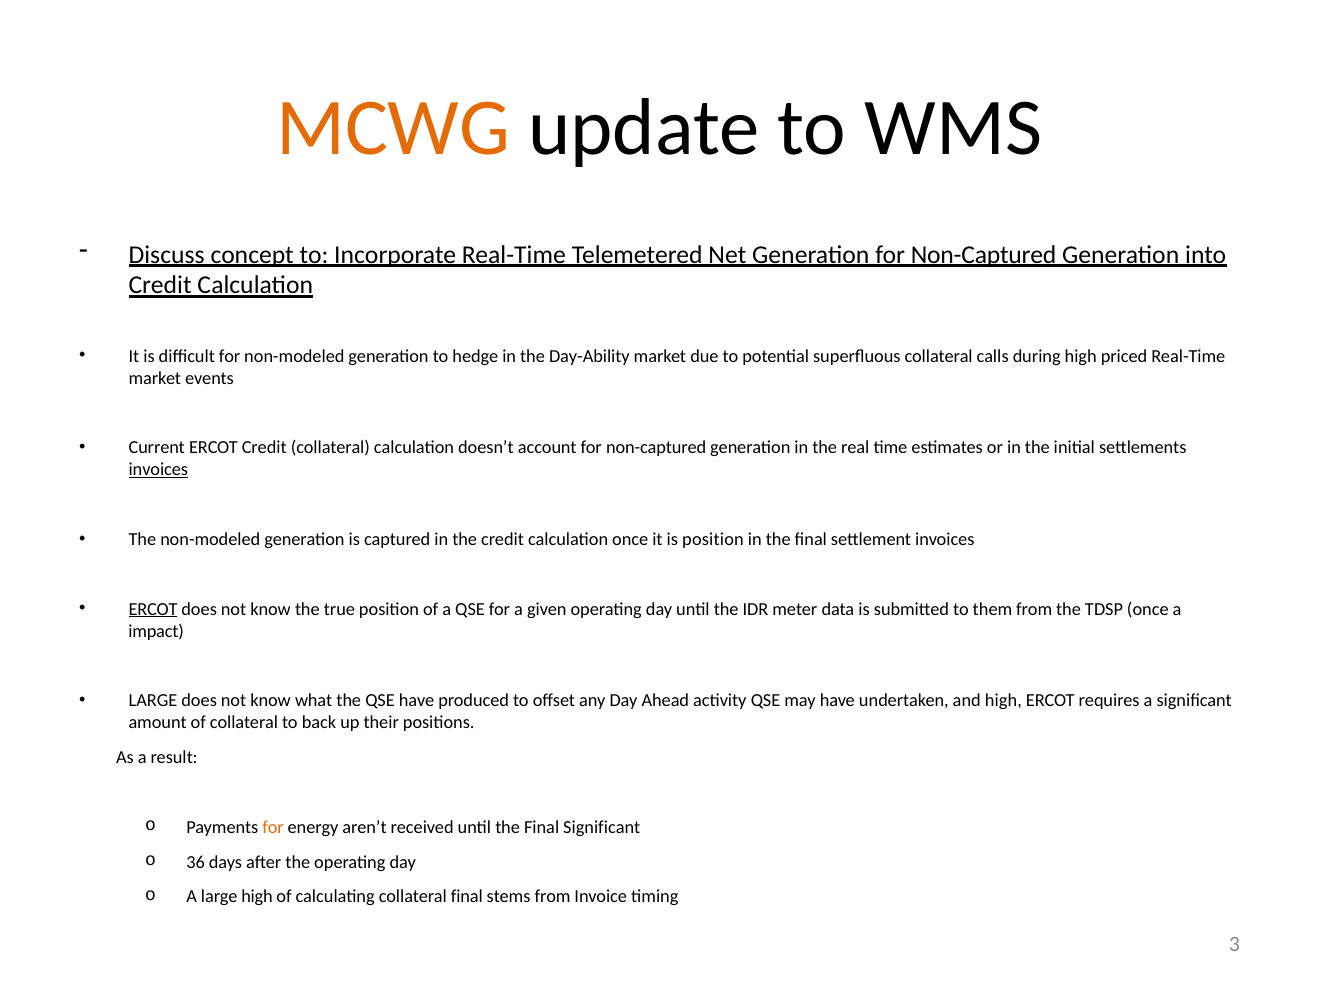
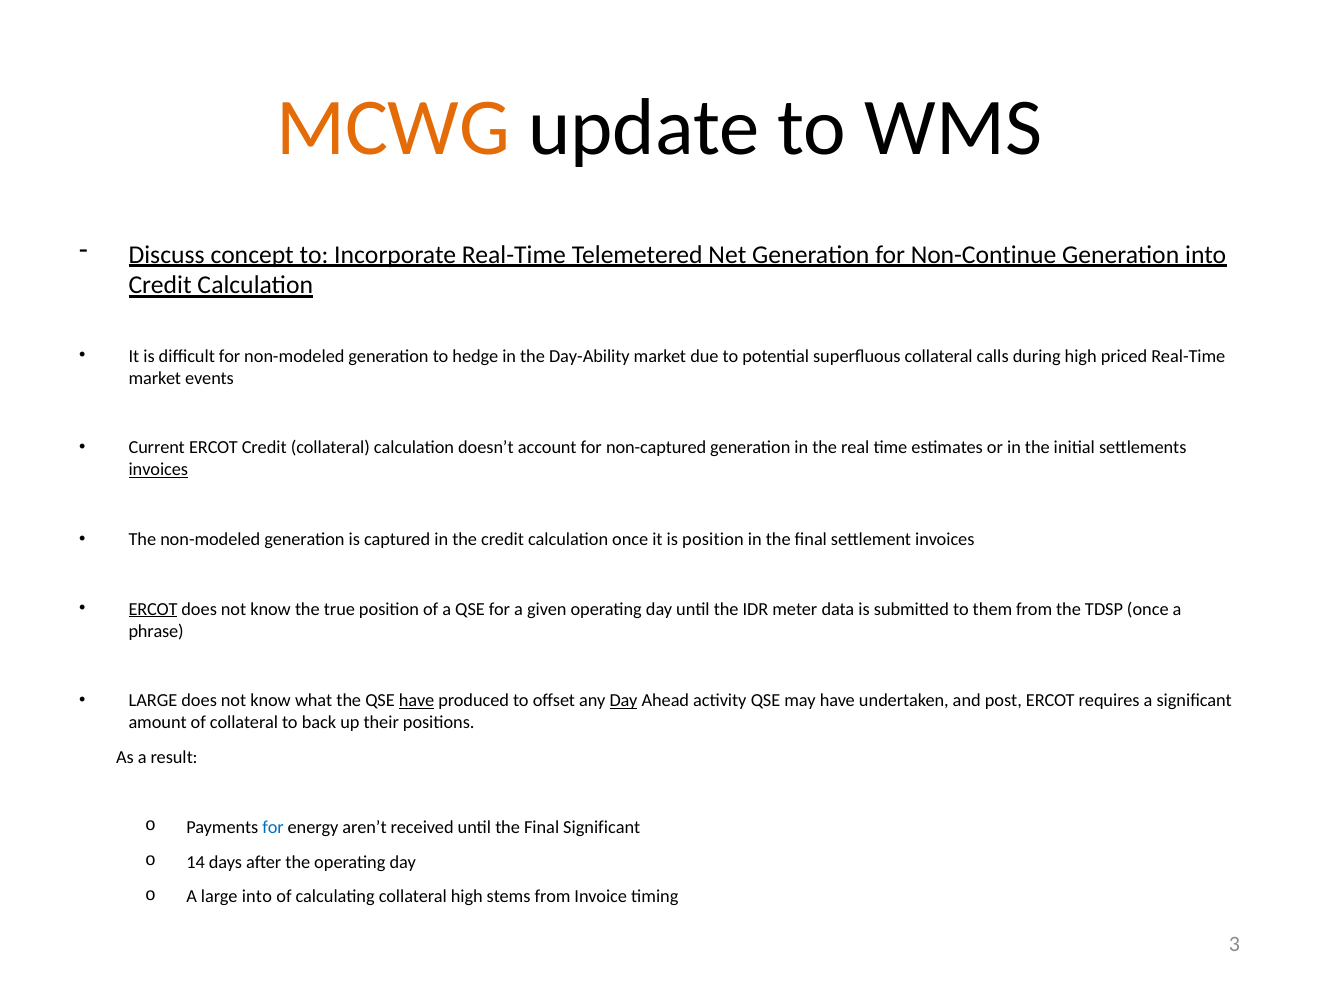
Generation for Non-Captured: Non-Captured -> Non-Continue (984, 255)
impact: impact -> phrase (156, 631)
have underline: none -> present (417, 701)
Day underline: none -> present (624, 701)
and high: high -> post (1003, 701)
for colour: orange -> blue (273, 827)
36: 36 -> 14 (196, 862)
large high: high -> into (257, 897)
collateral final: final -> high (467, 897)
